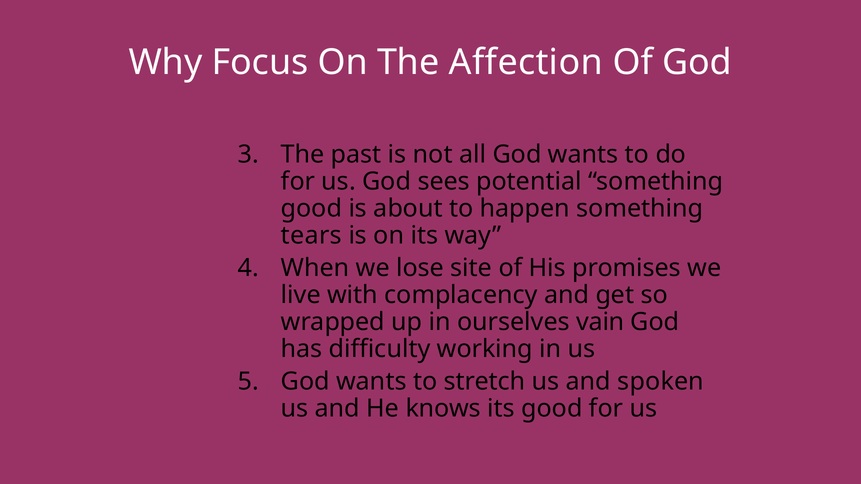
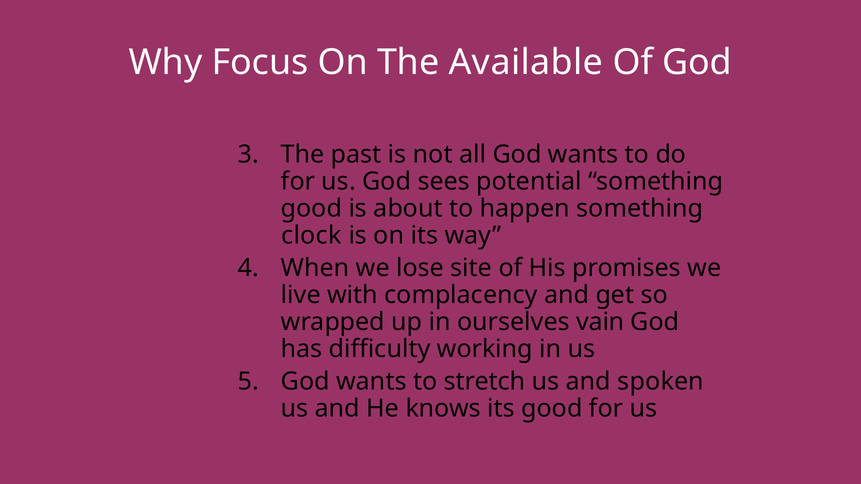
Affection: Affection -> Available (526, 62)
tears: tears -> clock (311, 236)
